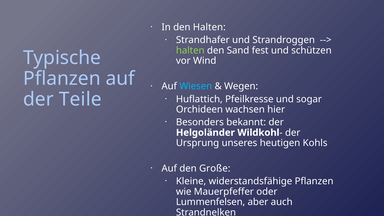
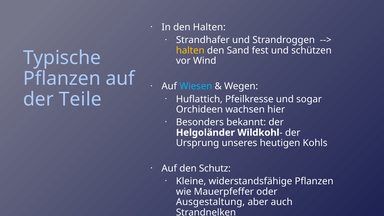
halten colour: light green -> yellow (190, 50)
Große: Große -> Schutz (215, 168)
Lummenfelsen: Lummenfelsen -> Ausgestaltung (210, 202)
